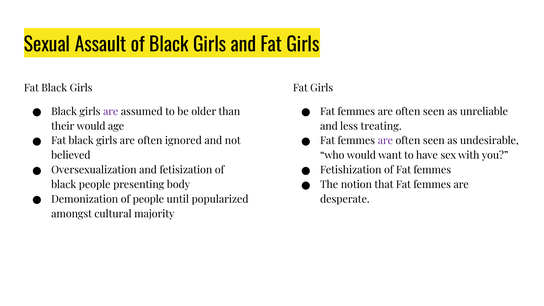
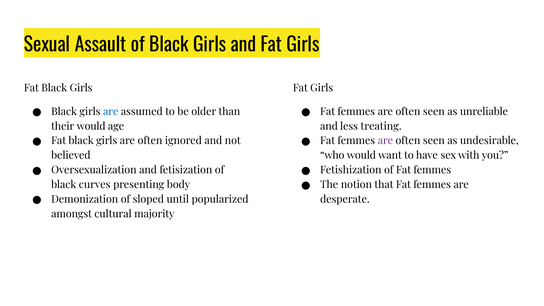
are colour: purple -> blue (111, 112)
black people: people -> curves (95, 185)
of people: people -> sloped (148, 199)
